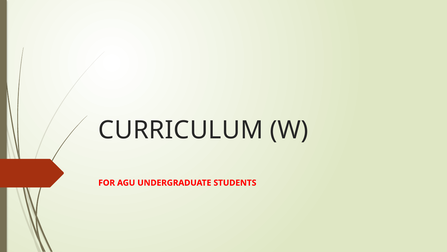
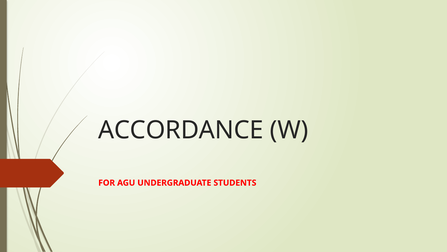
CURRICULUM: CURRICULUM -> ACCORDANCE (181, 130)
